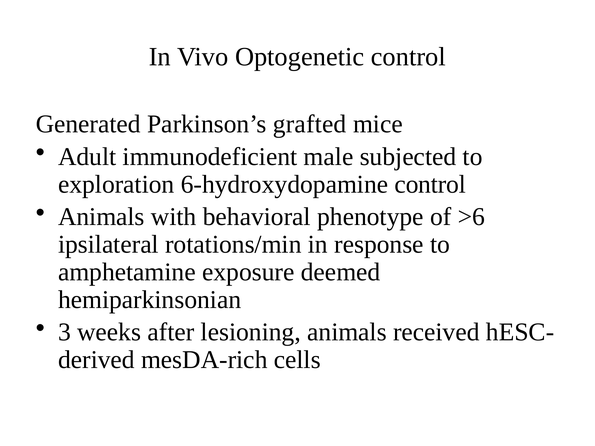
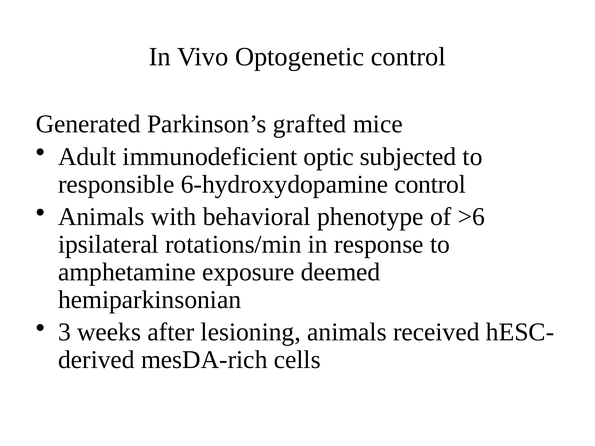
male: male -> optic (329, 157)
exploration: exploration -> responsible (116, 184)
